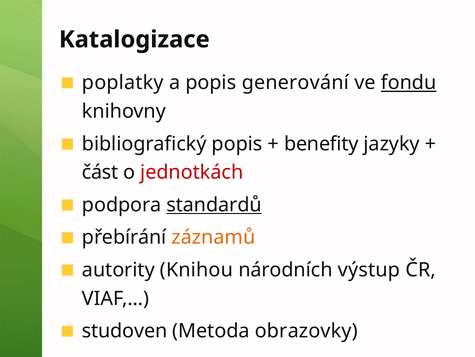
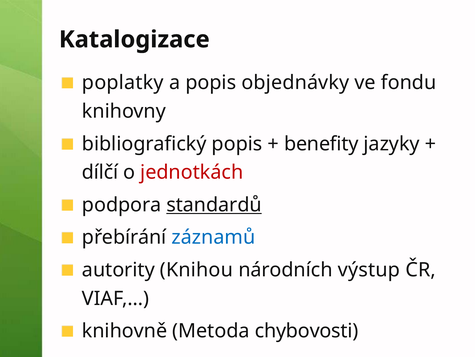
generování: generování -> objednávky (295, 83)
fondu underline: present -> none (409, 83)
část: část -> dílčí (100, 172)
záznamů colour: orange -> blue (213, 237)
studoven: studoven -> knihovně (125, 330)
obrazovky: obrazovky -> chybovosti (307, 330)
